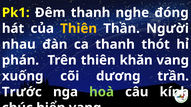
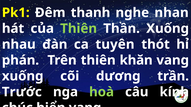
đóng: đóng -> nhan (172, 13)
Thiên colour: yellow -> light green (79, 29)
Thần Người: Người -> Xuống (168, 29)
ca thanh: thanh -> tuyên (115, 45)
